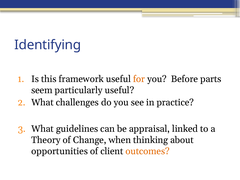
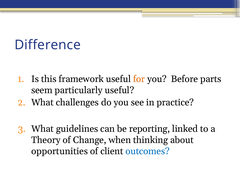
Identifying: Identifying -> Difference (48, 45)
appraisal: appraisal -> reporting (149, 129)
outcomes colour: orange -> blue (148, 151)
